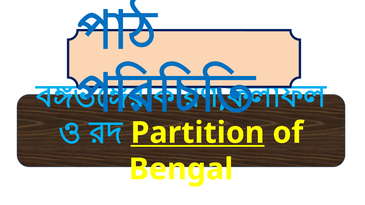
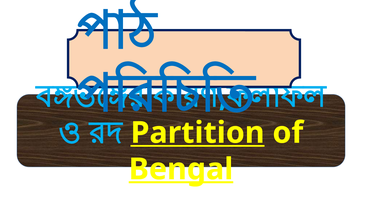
Bengal underline: none -> present (181, 169)
